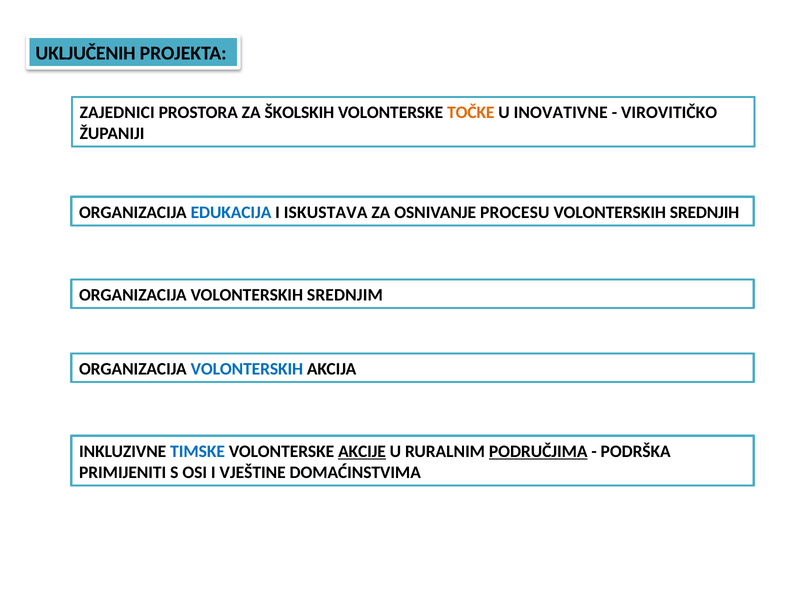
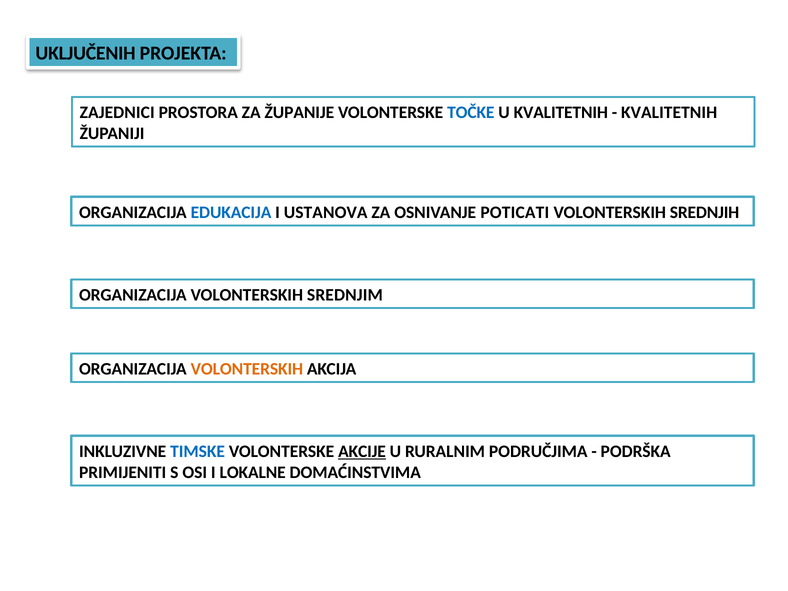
ŠKOLSKIH: ŠKOLSKIH -> ŽUPANIJE (299, 112)
TOČKE colour: orange -> blue (471, 112)
U INOVATIVNE: INOVATIVNE -> KVALITETNIH (561, 112)
VIROVITIČKO: VIROVITIČKO -> KVALITETNIH (669, 112)
ISKUSTAVA: ISKUSTAVA -> USTANOVA (326, 212)
PROCESU: PROCESU -> POTICATI (515, 212)
VOLONTERSKIH colour: blue -> orange (247, 369)
PODRUČJIMA underline: present -> none (538, 451)
VJEŠTINE: VJEŠTINE -> LOKALNE (253, 472)
